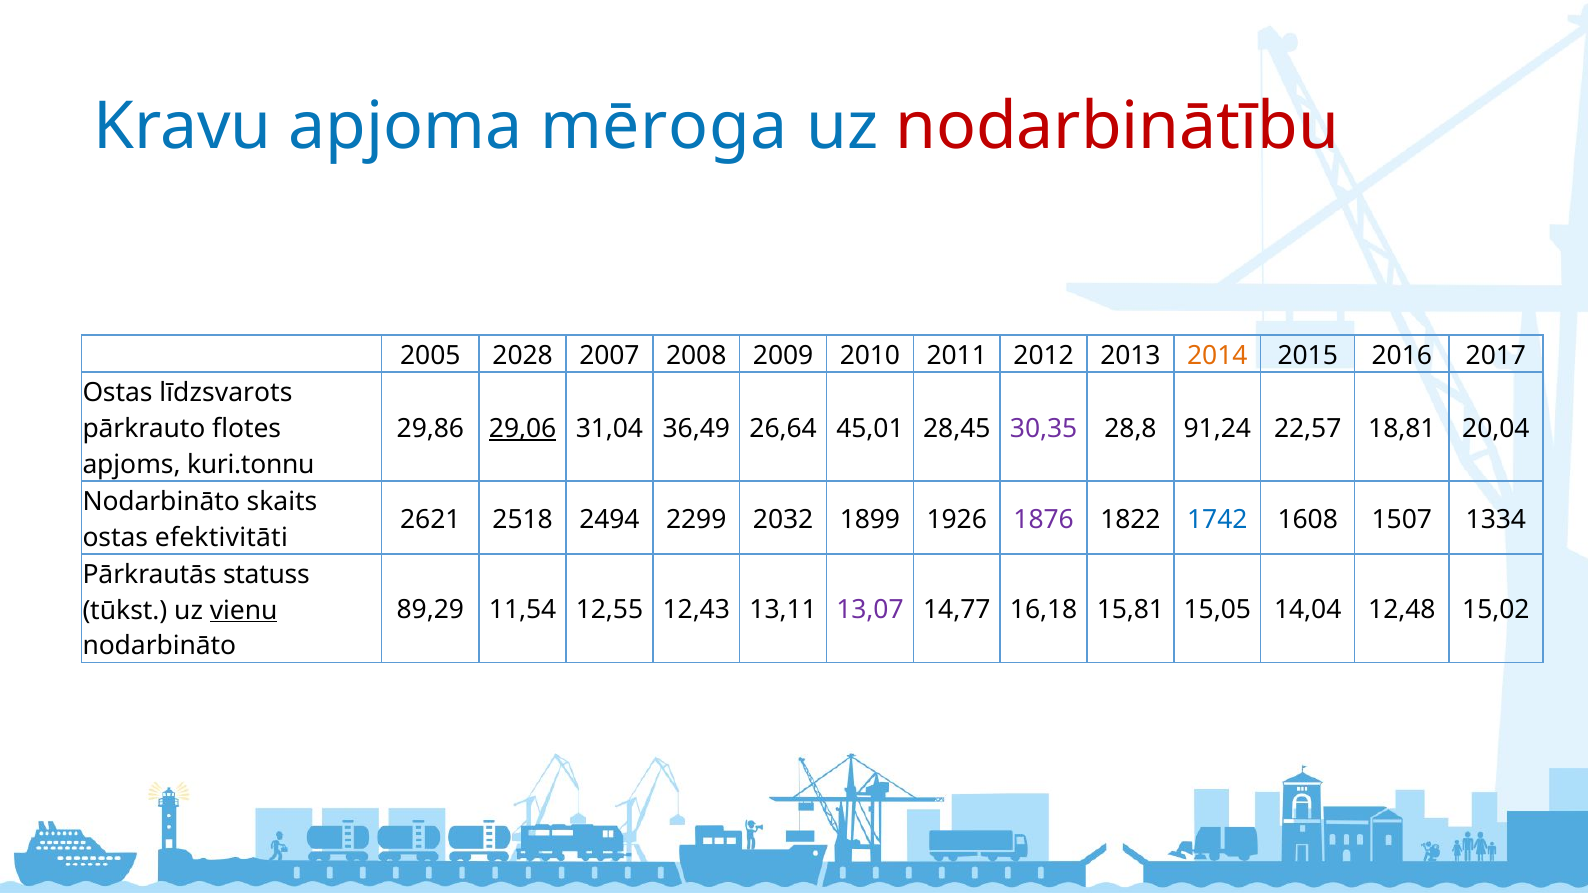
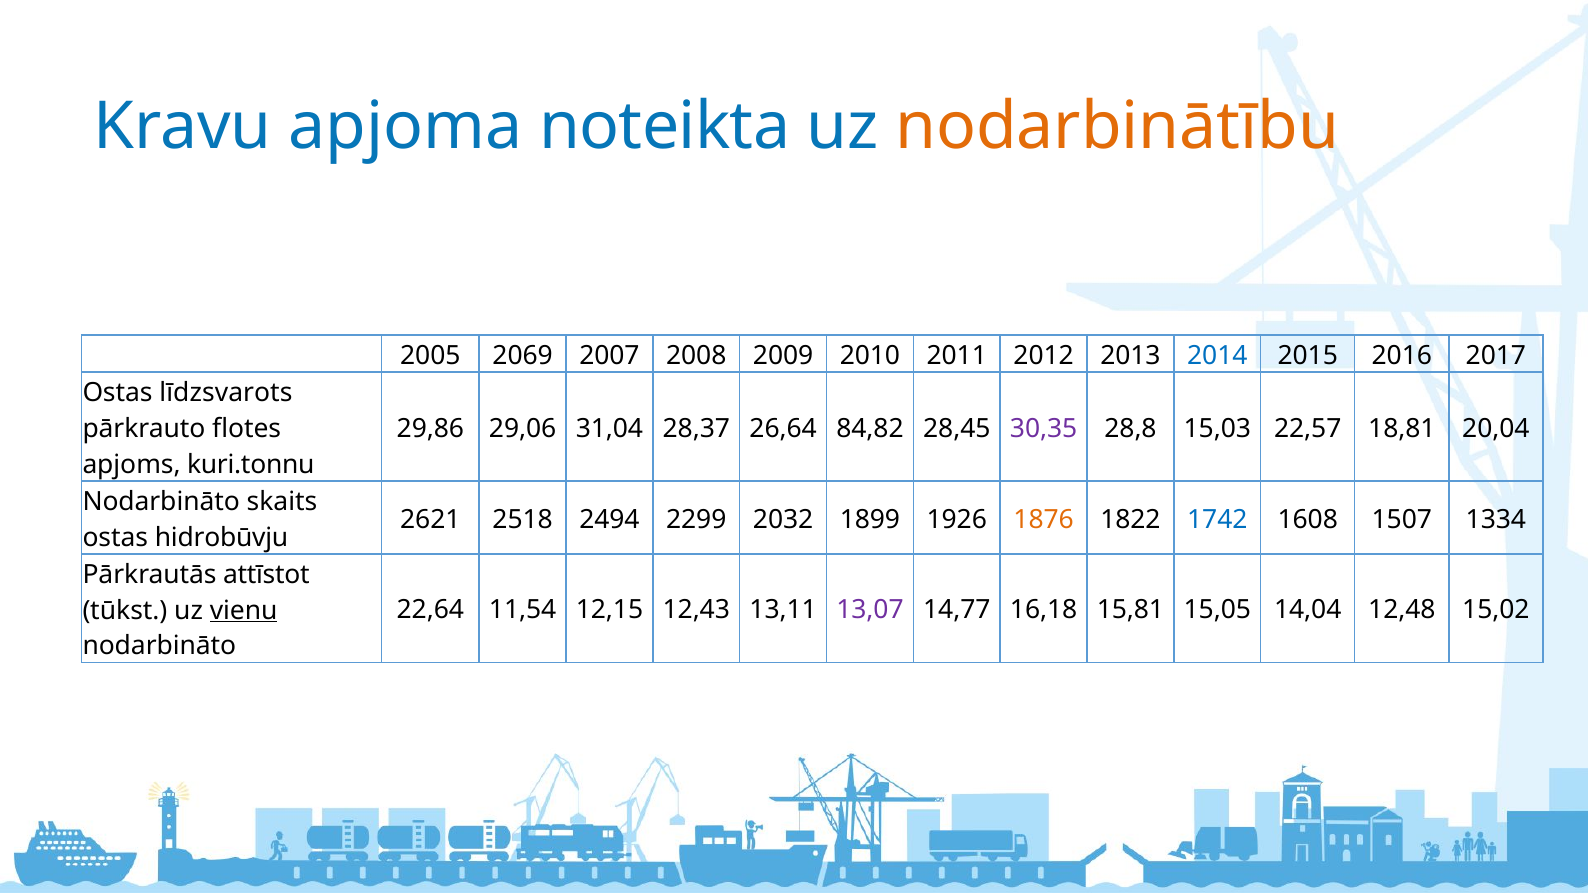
mēroga: mēroga -> noteikta (665, 126)
nodarbinātību colour: red -> orange (1117, 126)
2028: 2028 -> 2069 (523, 356)
2014 colour: orange -> blue (1217, 356)
29,06 underline: present -> none (523, 429)
36,49: 36,49 -> 28,37 (696, 429)
45,01: 45,01 -> 84,82 (870, 429)
91,24: 91,24 -> 15,03 (1217, 429)
1876 colour: purple -> orange (1044, 520)
efektivitāti: efektivitāti -> hidrobūvju (222, 538)
statuss: statuss -> attīstot (266, 575)
89,29: 89,29 -> 22,64 (430, 610)
12,55: 12,55 -> 12,15 (609, 610)
